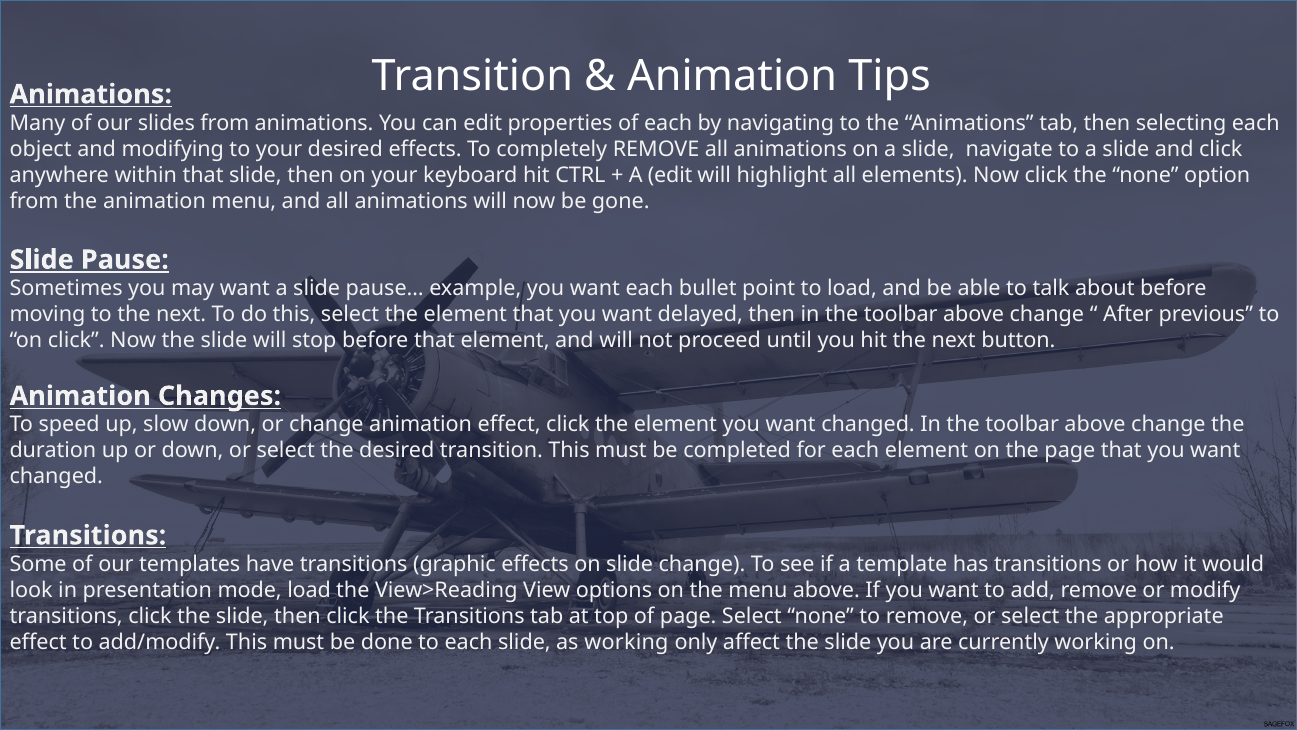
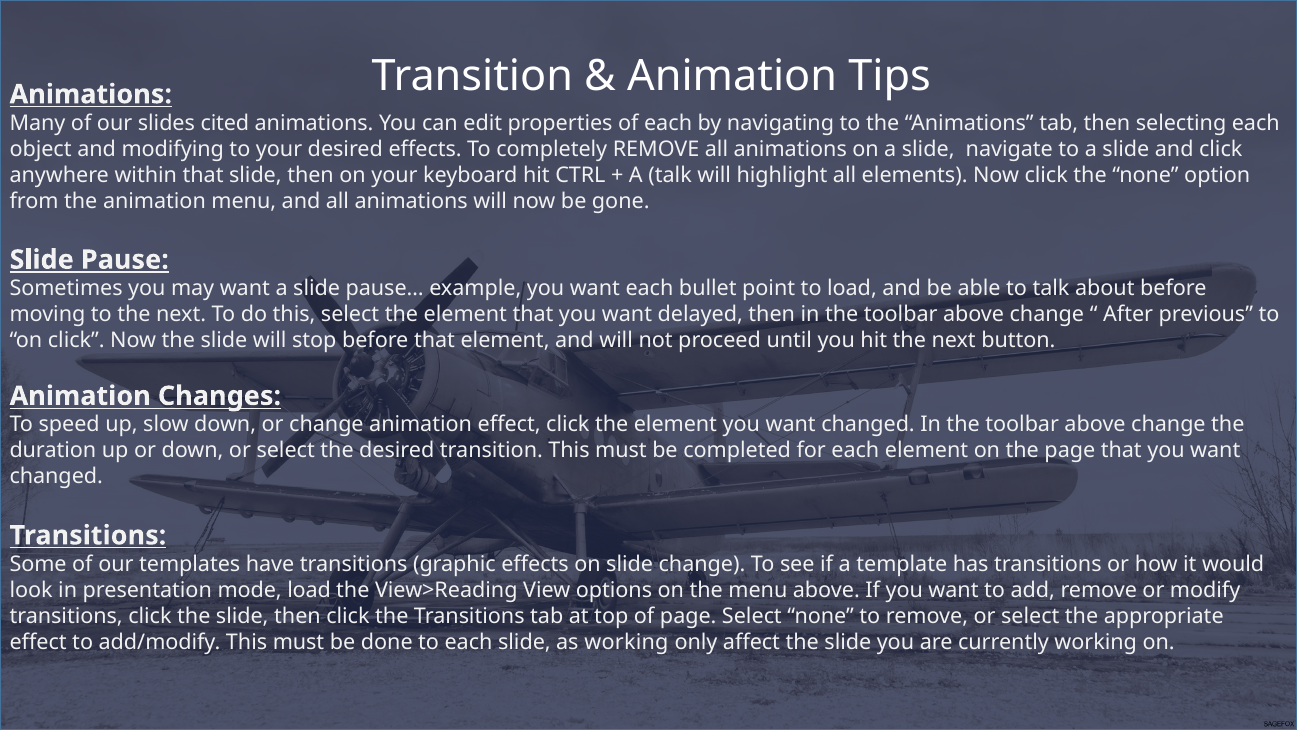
slides from: from -> cited (225, 123)
A edit: edit -> talk (670, 175)
